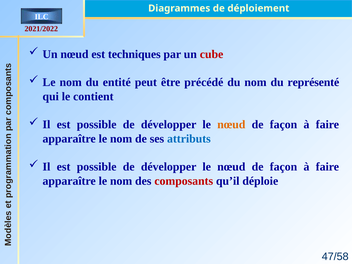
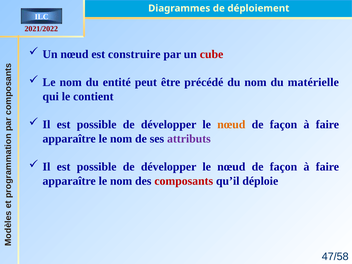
techniques: techniques -> construire (134, 54)
représenté: représenté -> matérielle (313, 82)
attributs colour: blue -> purple (189, 139)
